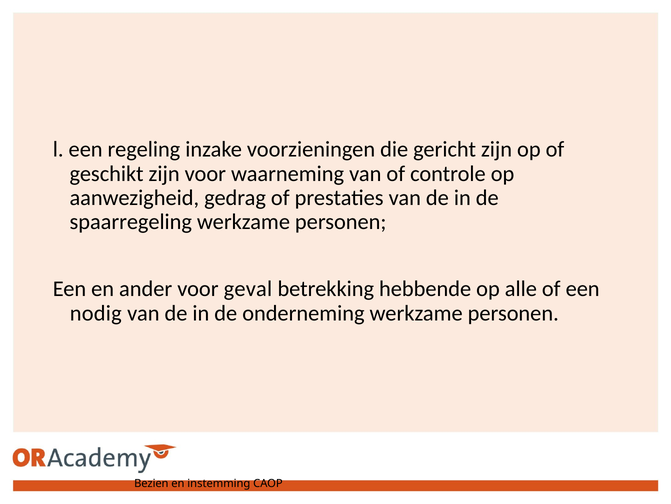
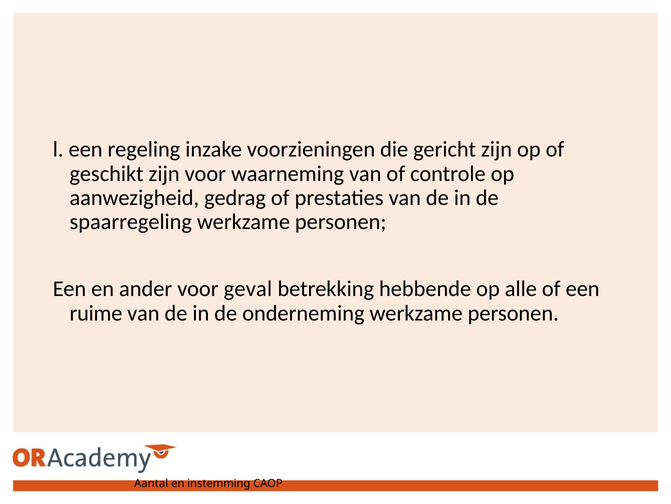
nodig: nodig -> ruime (96, 313)
Bezien: Bezien -> Aantal (151, 483)
